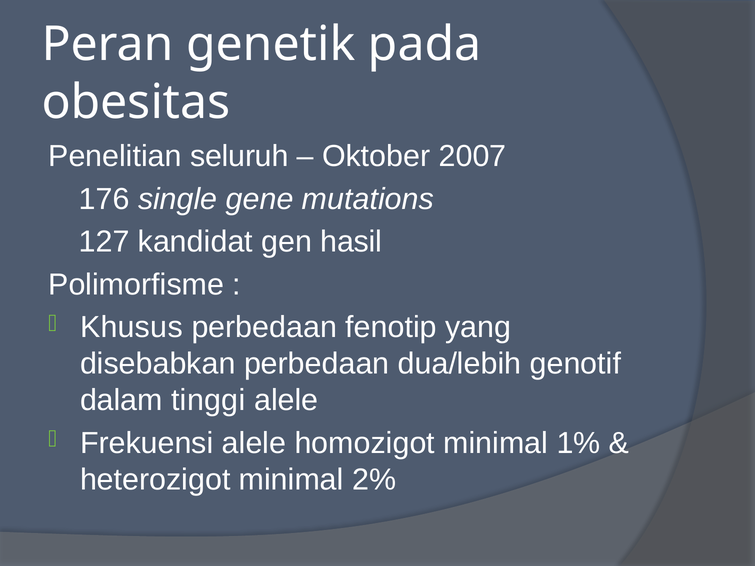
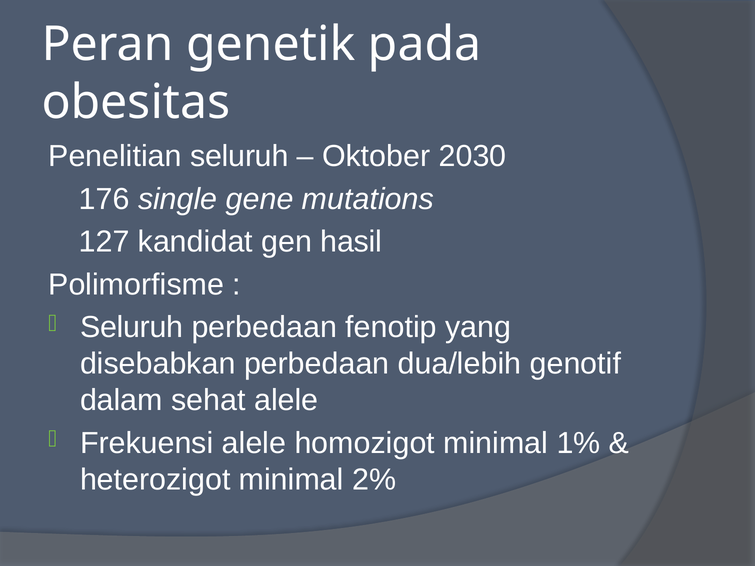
2007: 2007 -> 2030 (472, 156)
Khusus: Khusus -> Seluruh (132, 327)
tinggi: tinggi -> sehat (208, 400)
